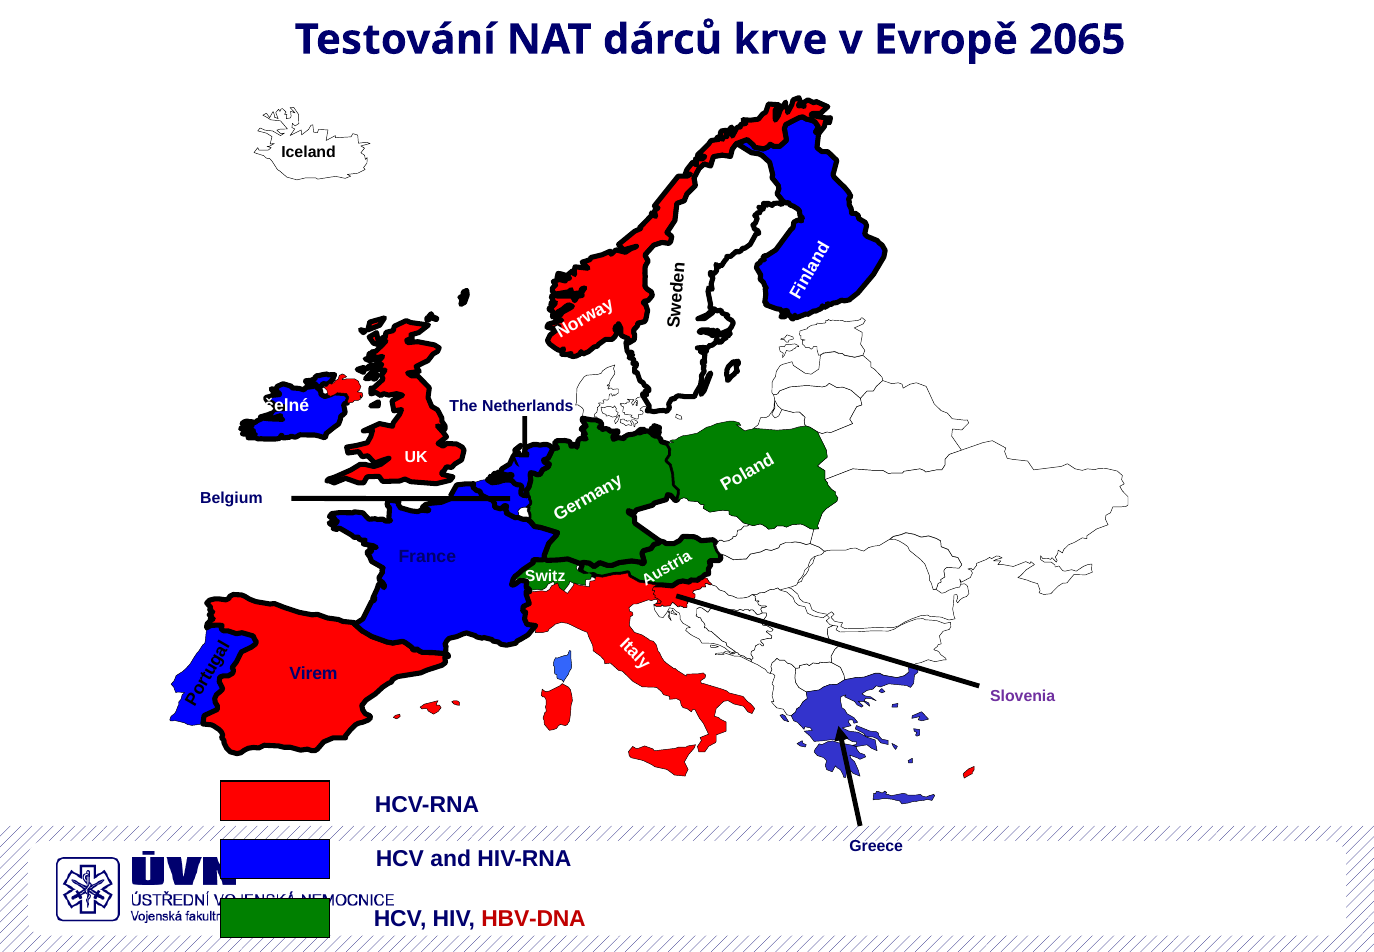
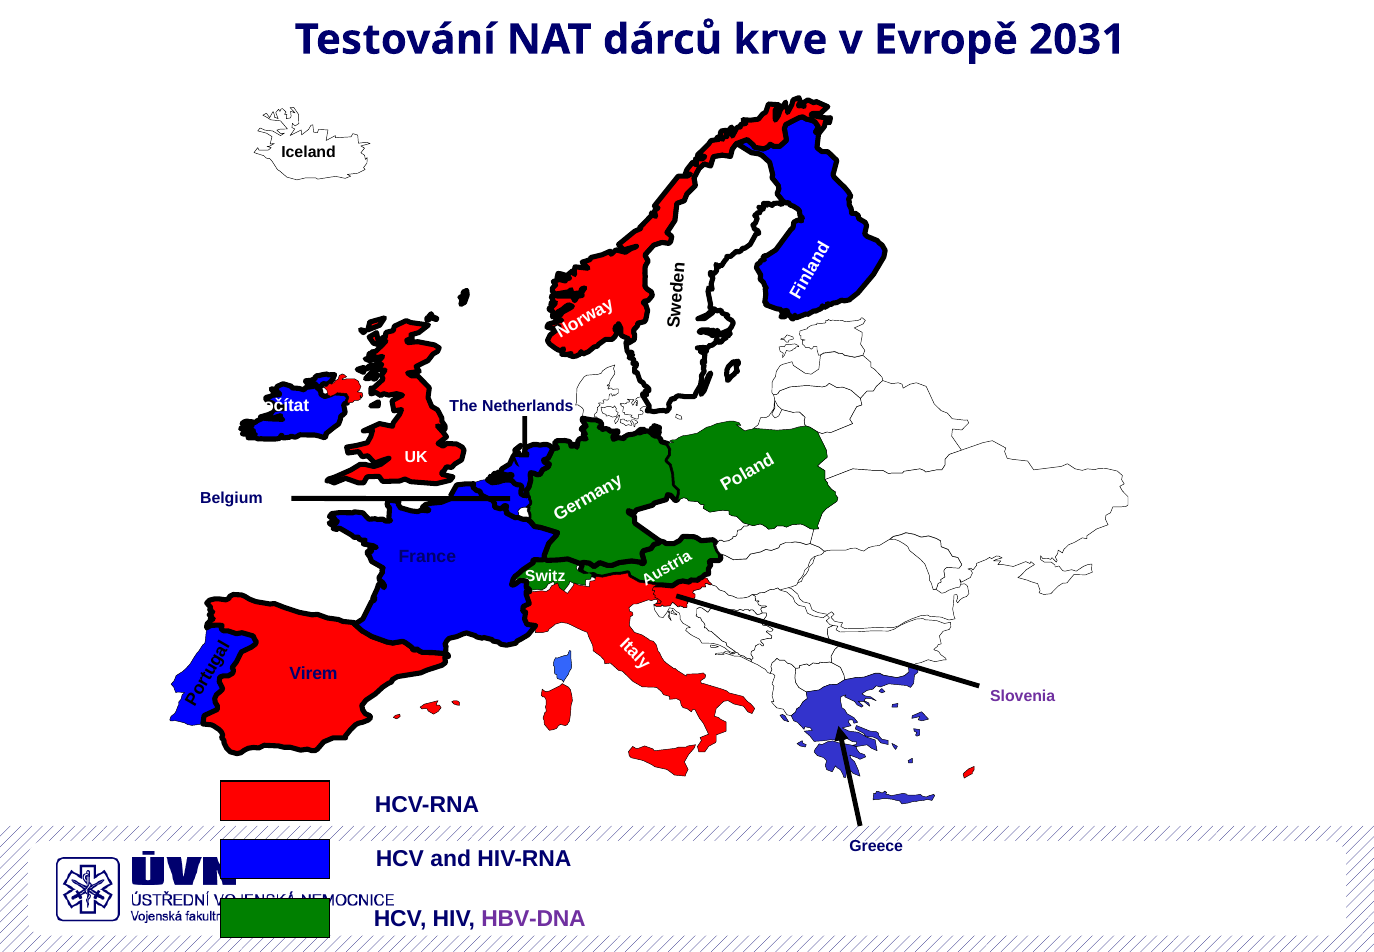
2065: 2065 -> 2031 (1077, 40)
Účelné: Účelné -> Počítat (280, 406)
HBV-DNA colour: red -> purple (534, 918)
